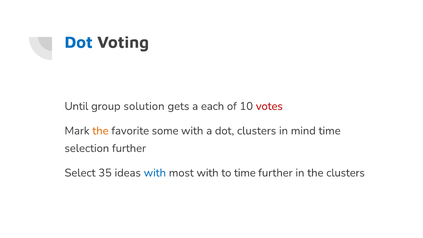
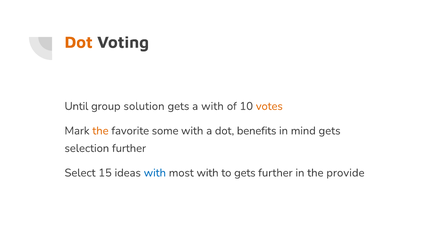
Dot colour: blue -> orange (79, 42)
a each: each -> with (212, 106)
votes colour: red -> orange (269, 106)
dot clusters: clusters -> benefits (257, 131)
mind time: time -> gets (330, 131)
35: 35 -> 15 (105, 173)
to time: time -> gets (245, 173)
the clusters: clusters -> provide (345, 173)
